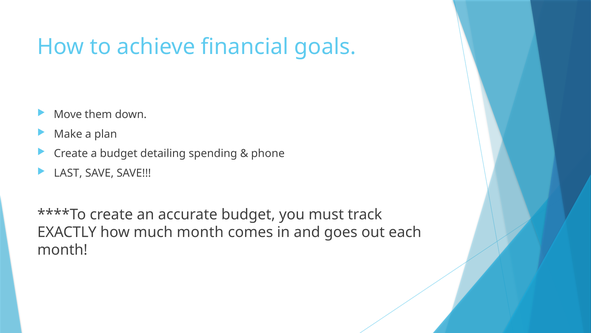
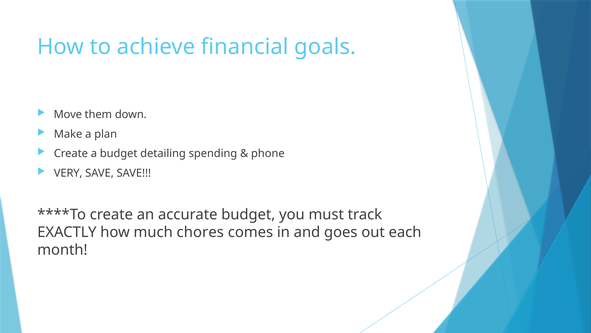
LAST: LAST -> VERY (68, 173)
much month: month -> chores (200, 232)
